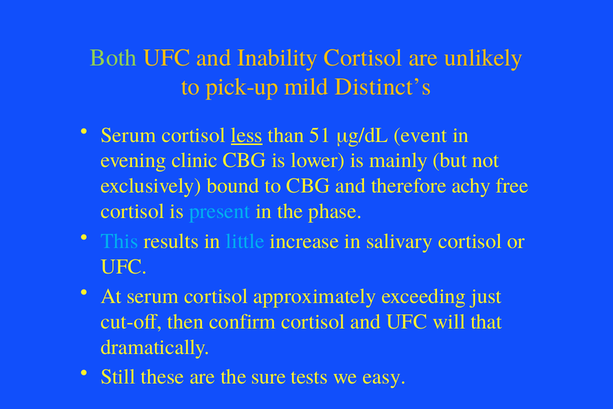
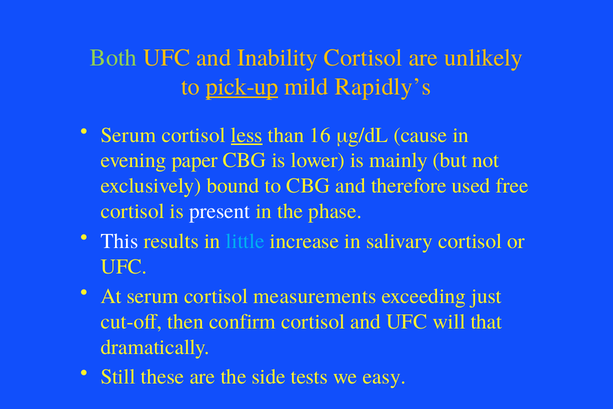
pick-up underline: none -> present (242, 87)
Distinct’s: Distinct’s -> Rapidly’s (383, 87)
51: 51 -> 16 (320, 135)
event: event -> cause (420, 135)
clinic: clinic -> paper (195, 160)
achy: achy -> used (471, 186)
present colour: light blue -> white (220, 211)
This colour: light blue -> white (120, 241)
approximately: approximately -> measurements (315, 296)
sure: sure -> side (269, 377)
